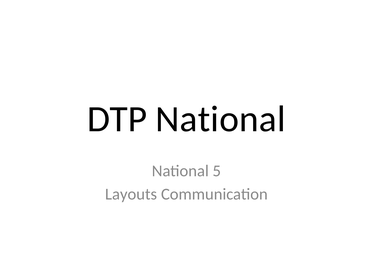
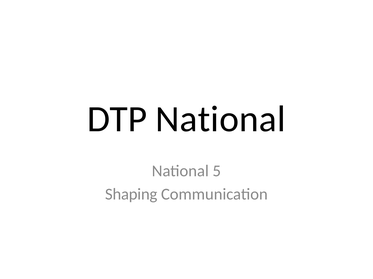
Layouts: Layouts -> Shaping (131, 195)
